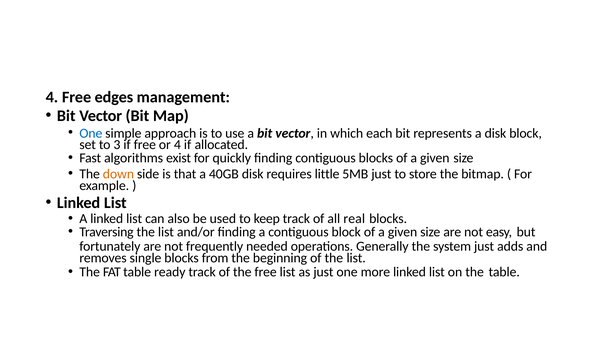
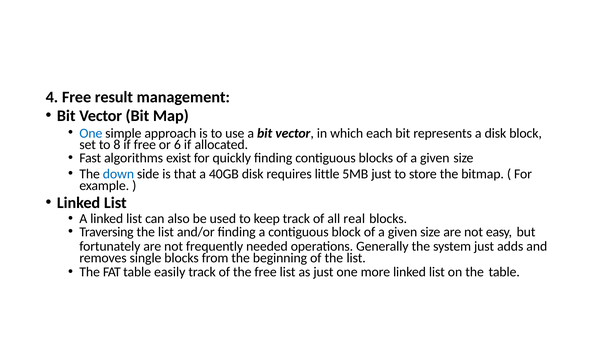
edges: edges -> result (114, 97)
3: 3 -> 8 (117, 145)
or 4: 4 -> 6 (177, 145)
down colour: orange -> blue (118, 174)
ready: ready -> easily (170, 272)
